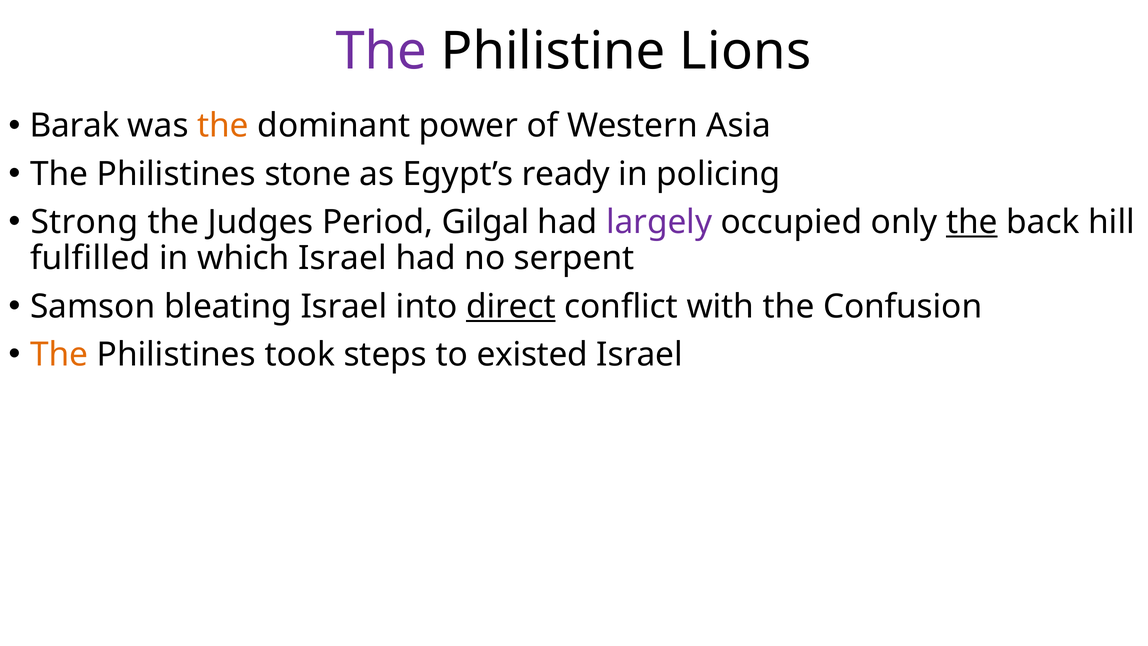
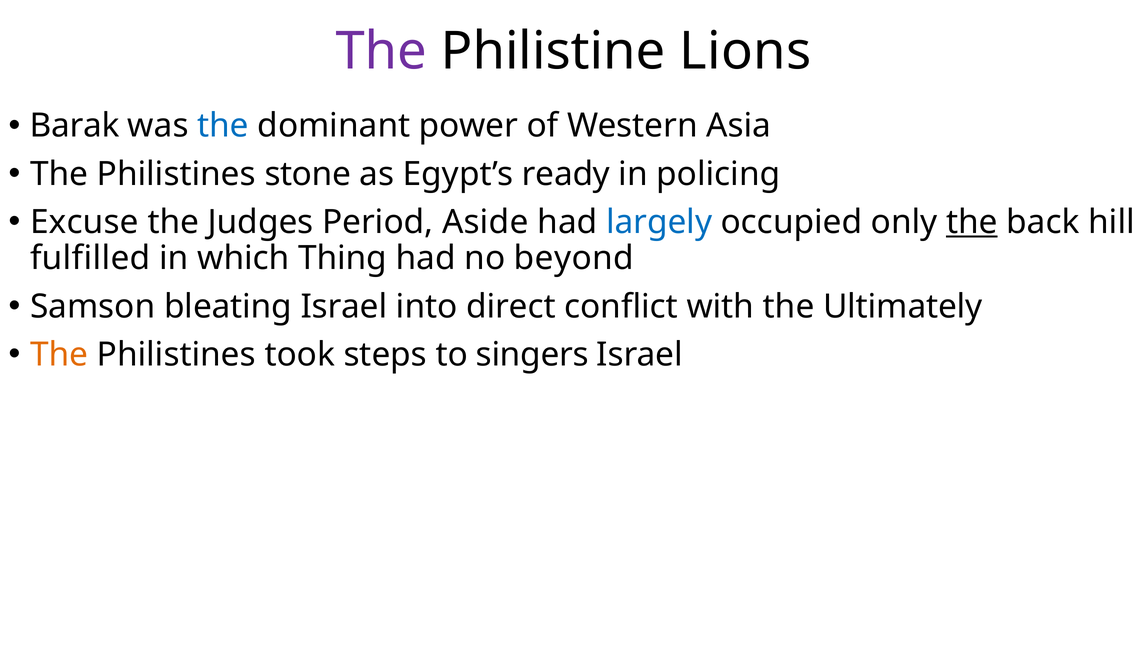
the colour: orange -> blue (223, 126)
Strong: Strong -> Excuse (84, 222)
Gilgal: Gilgal -> Aside (485, 222)
largely colour: purple -> blue (659, 222)
which Israel: Israel -> Thing (343, 258)
serpent: serpent -> beyond (574, 258)
direct underline: present -> none (511, 306)
Confusion: Confusion -> Ultimately (903, 306)
existed: existed -> singers (532, 355)
